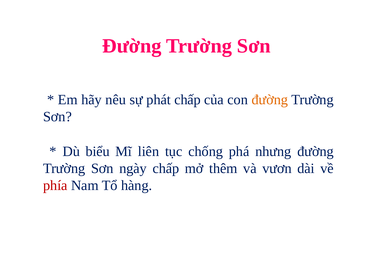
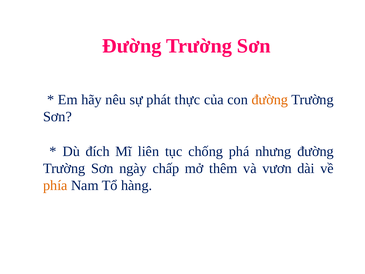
phát chấp: chấp -> thực (187, 99)
biểu: biểu -> đích (98, 151)
phía colour: red -> orange (55, 185)
